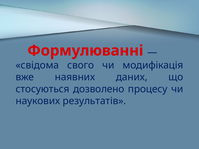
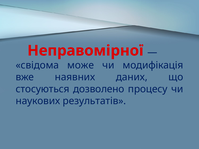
Формулюванні: Формулюванні -> Неправомірної (85, 51)
свого: свого -> може (81, 65)
